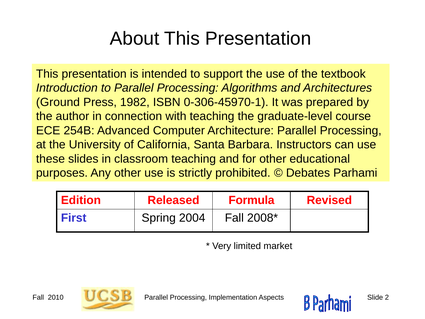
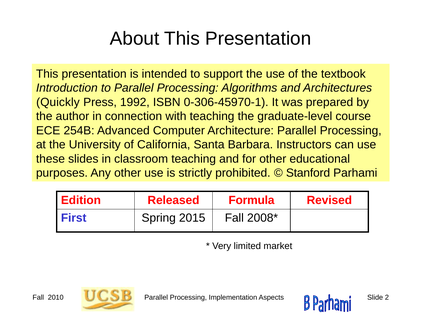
Ground: Ground -> Quickly (58, 102)
1982: 1982 -> 1992 (135, 102)
Debates: Debates -> Stanford (308, 173)
2004: 2004 -> 2015 (192, 218)
